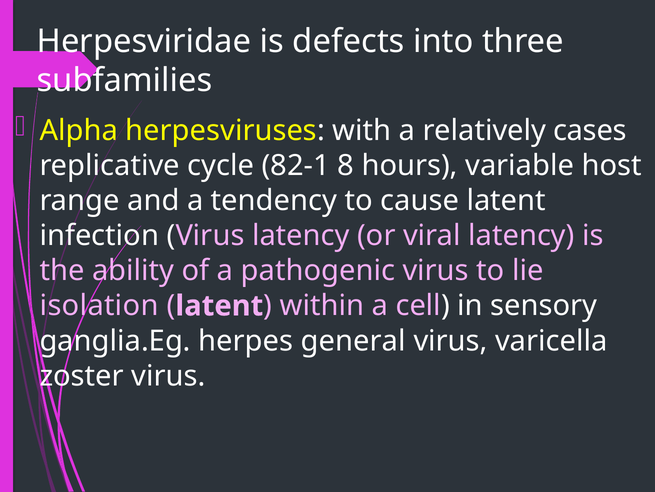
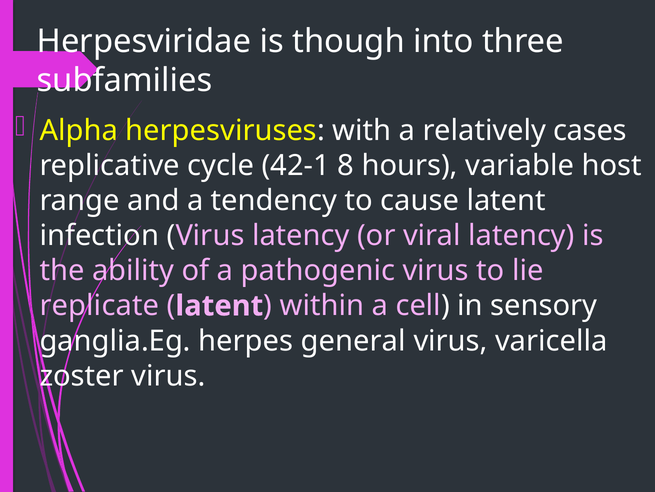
defects: defects -> though (349, 41)
82-1: 82-1 -> 42-1 (296, 166)
isolation: isolation -> replicate (99, 305)
